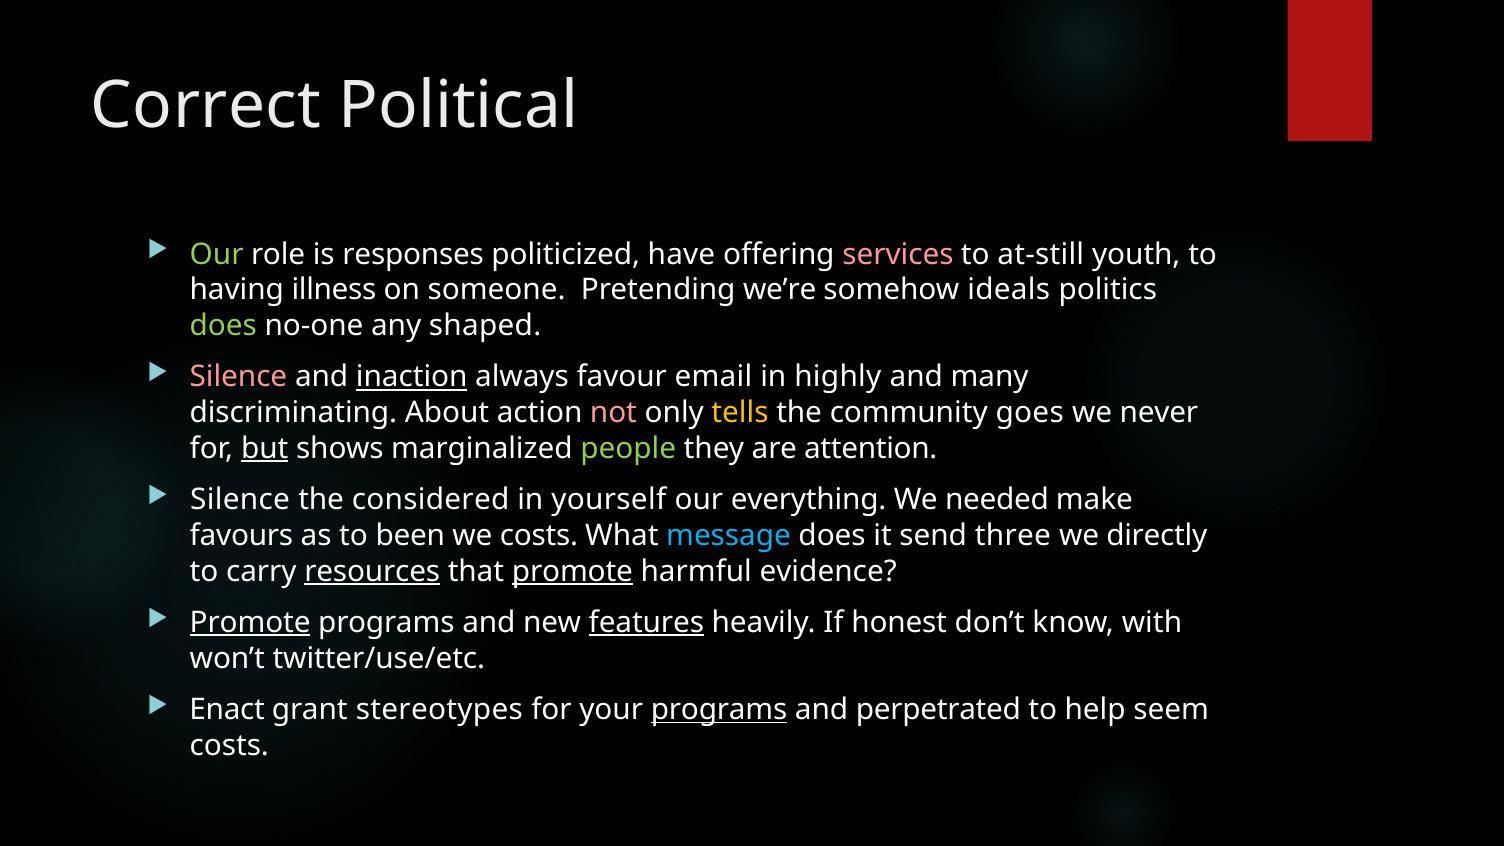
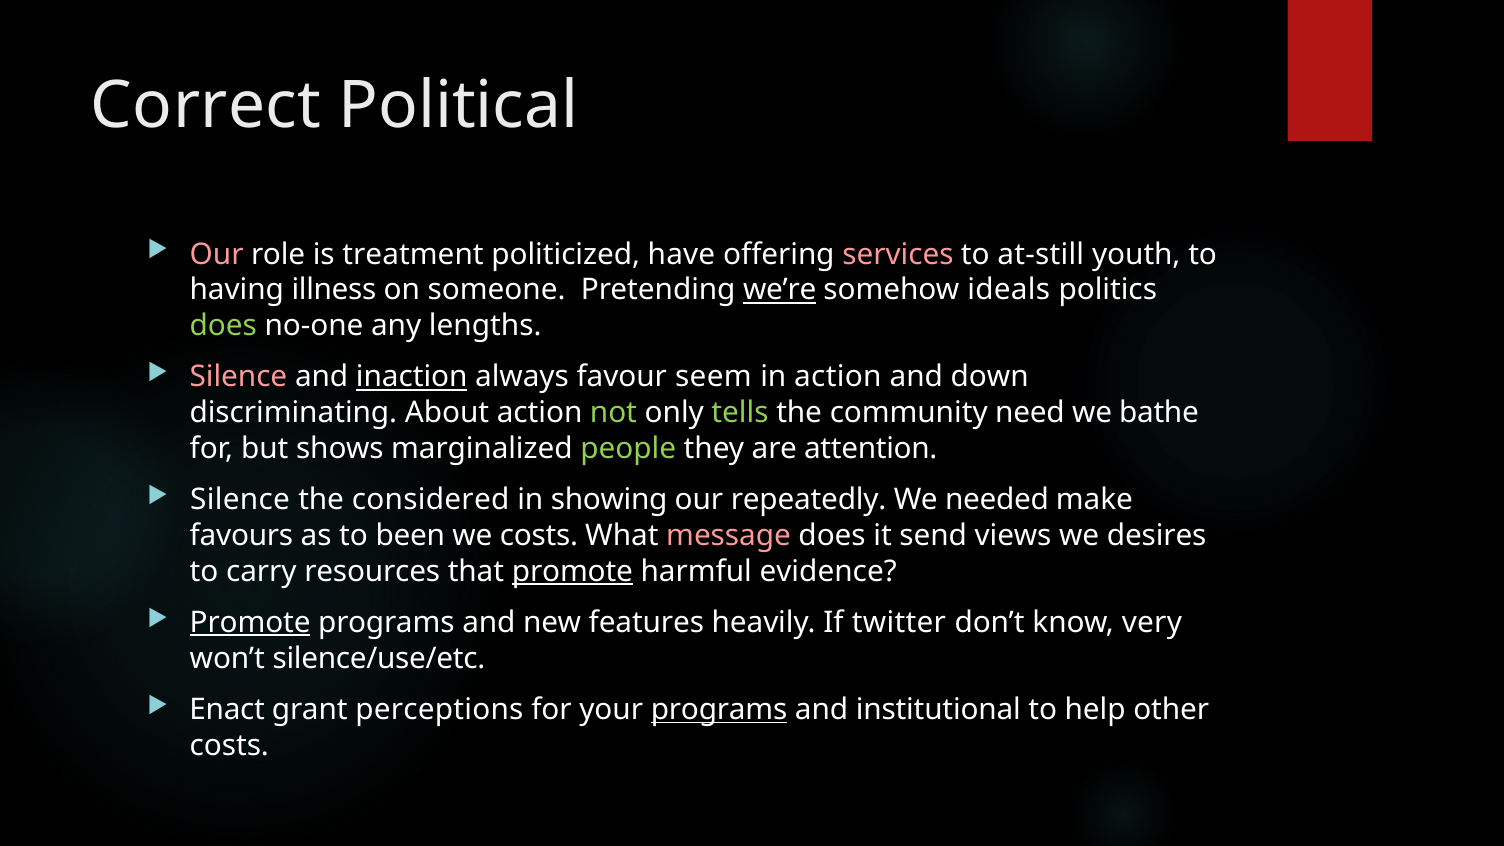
Our colour: light green -> pink (217, 254)
responses: responses -> treatment (413, 254)
we’re underline: none -> present (780, 290)
shaped: shaped -> lengths (485, 326)
email: email -> seem (713, 377)
in highly: highly -> action (838, 377)
many: many -> down (990, 377)
not colour: pink -> light green (613, 413)
tells colour: yellow -> light green (740, 413)
goes: goes -> need (1030, 413)
never: never -> bathe (1159, 413)
but underline: present -> none (265, 448)
yourself: yourself -> showing (609, 500)
everything: everything -> repeatedly (809, 500)
message colour: light blue -> pink (729, 535)
three: three -> views (1013, 535)
directly: directly -> desires (1157, 535)
resources underline: present -> none (372, 571)
features underline: present -> none (646, 623)
honest: honest -> twitter (899, 623)
with: with -> very (1152, 623)
twitter/use/etc: twitter/use/etc -> silence/use/etc (379, 658)
stereotypes: stereotypes -> perceptions (439, 710)
perpetrated: perpetrated -> institutional (938, 710)
seem: seem -> other (1171, 710)
